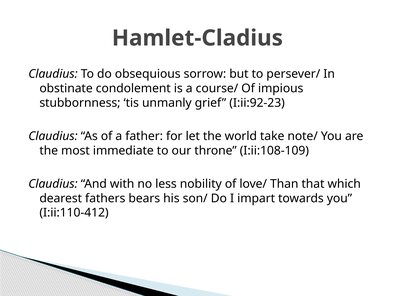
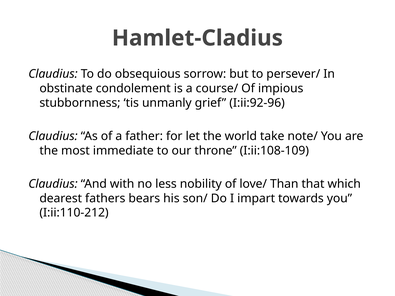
I:ii:92-23: I:ii:92-23 -> I:ii:92-96 (257, 103)
I:ii:110-412: I:ii:110-412 -> I:ii:110-212 (74, 213)
